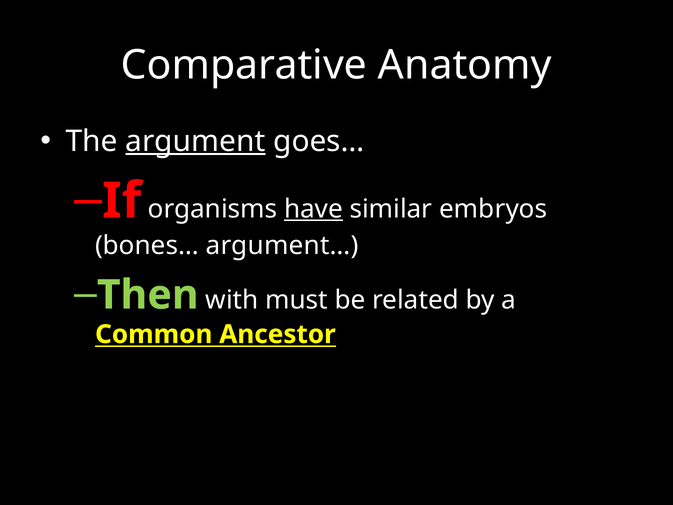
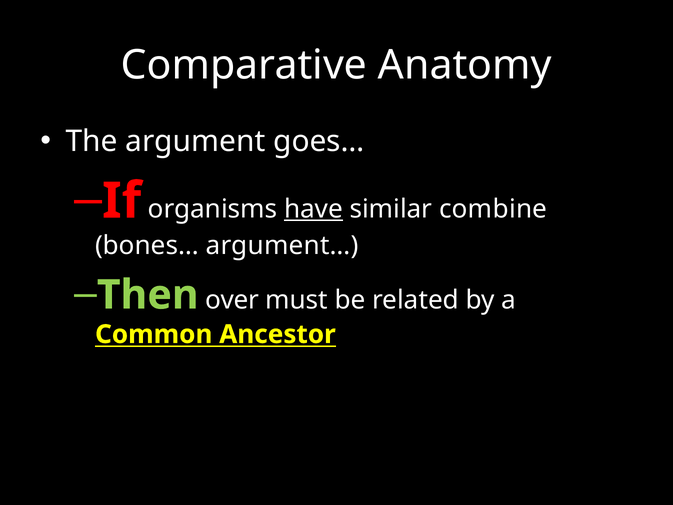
argument underline: present -> none (195, 141)
embryos: embryos -> combine (493, 209)
with: with -> over (232, 300)
